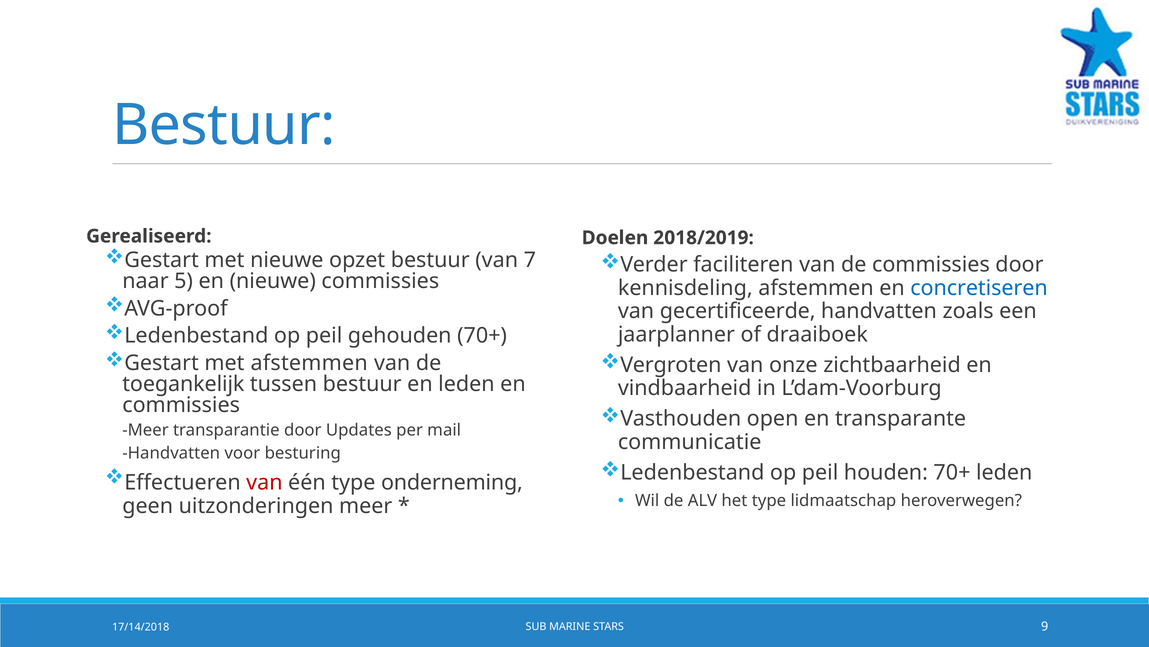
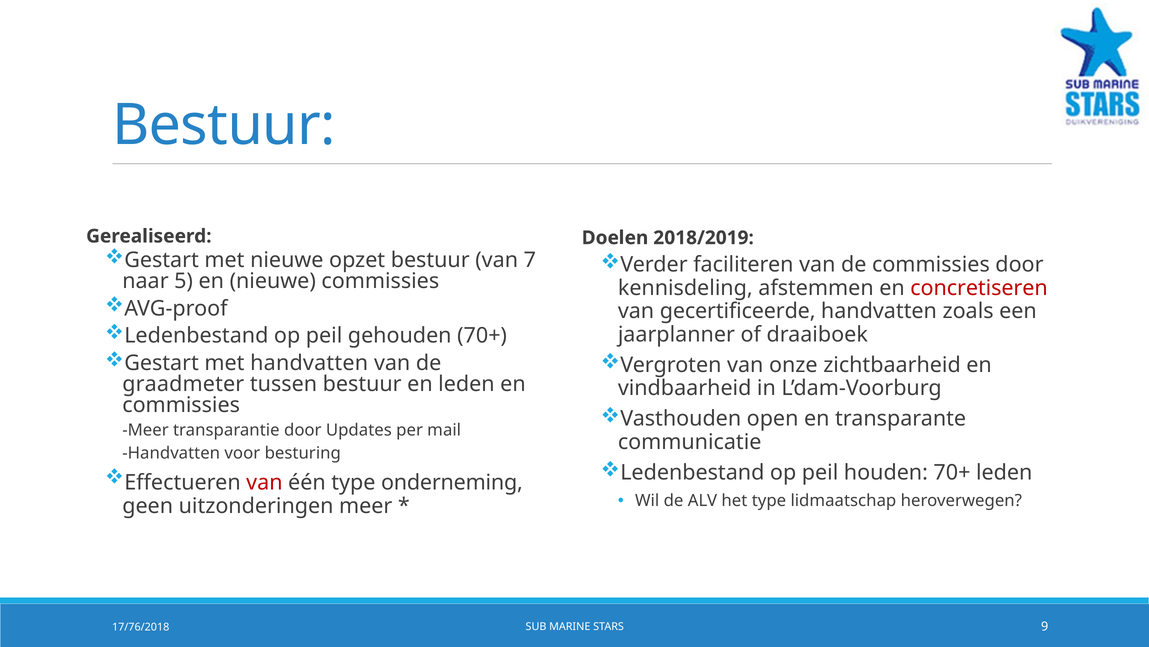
concretiseren colour: blue -> red (979, 288)
met afstemmen: afstemmen -> handvatten (309, 363)
toegankelijk: toegankelijk -> graadmeter (183, 384)
17/14/2018: 17/14/2018 -> 17/76/2018 (141, 627)
